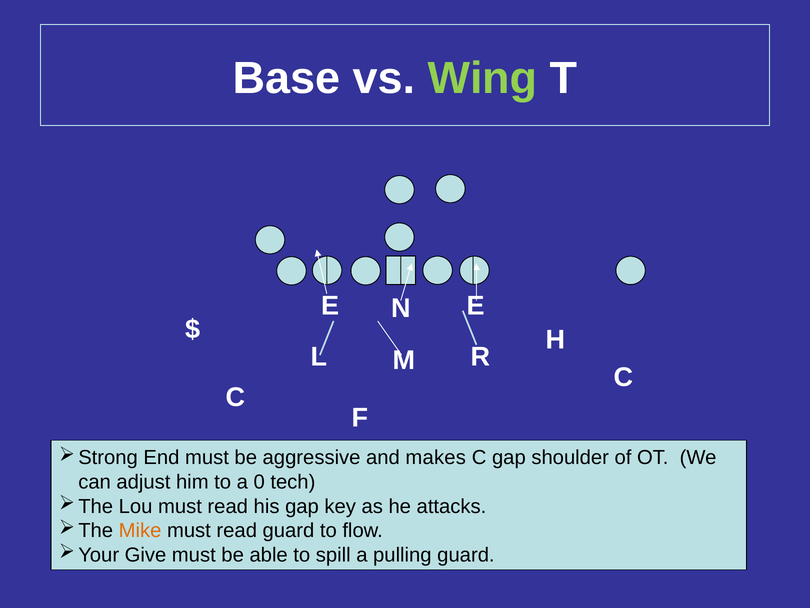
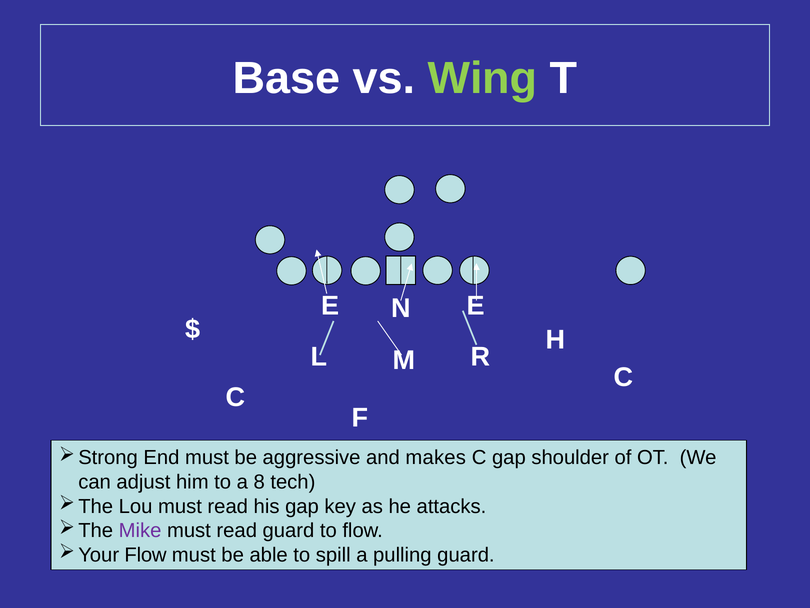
0: 0 -> 8 (259, 482)
Mike colour: orange -> purple (140, 530)
Give: Give -> Flow (146, 555)
